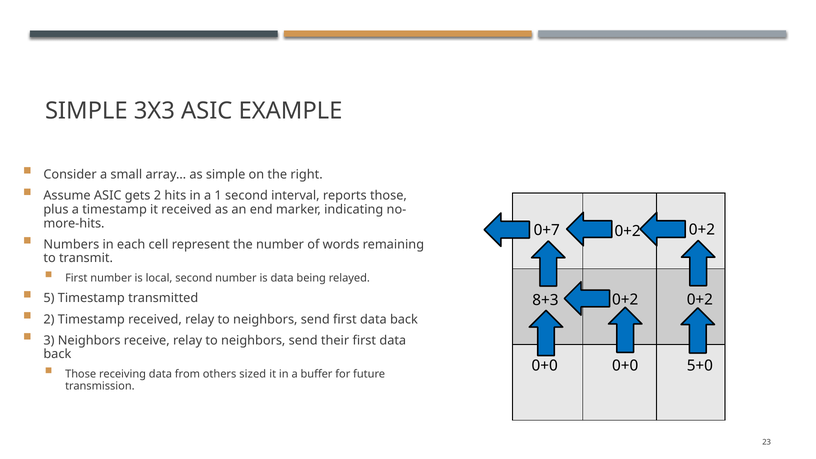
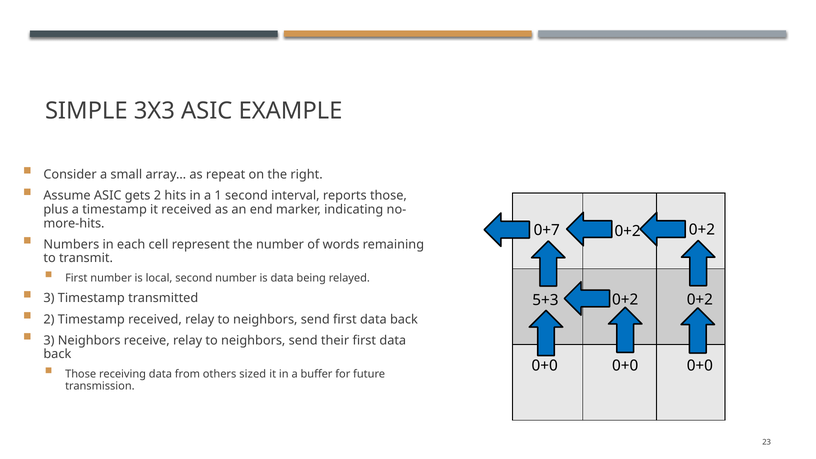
as simple: simple -> repeat (226, 175)
5: 5 -> 3 (49, 298)
8+3: 8+3 -> 5+3 (545, 300)
0+0 5+0: 5+0 -> 0+0 (700, 366)
